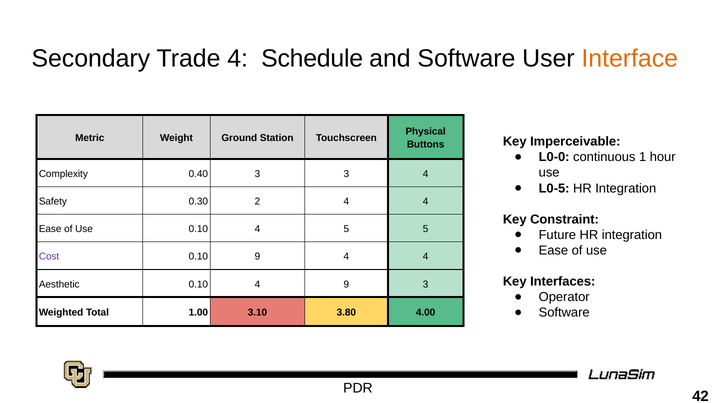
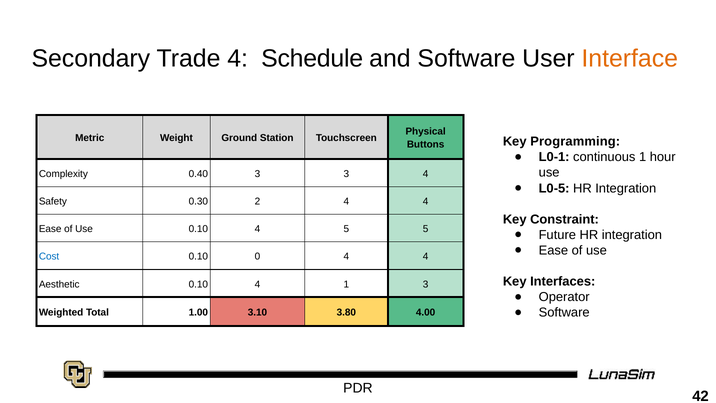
Imperceivable: Imperceivable -> Programming (575, 142)
L0-0: L0-0 -> L0-1 (554, 157)
Cost colour: purple -> blue (49, 257)
0.10 9: 9 -> 0 (257, 257)
4 9: 9 -> 1 (346, 284)
